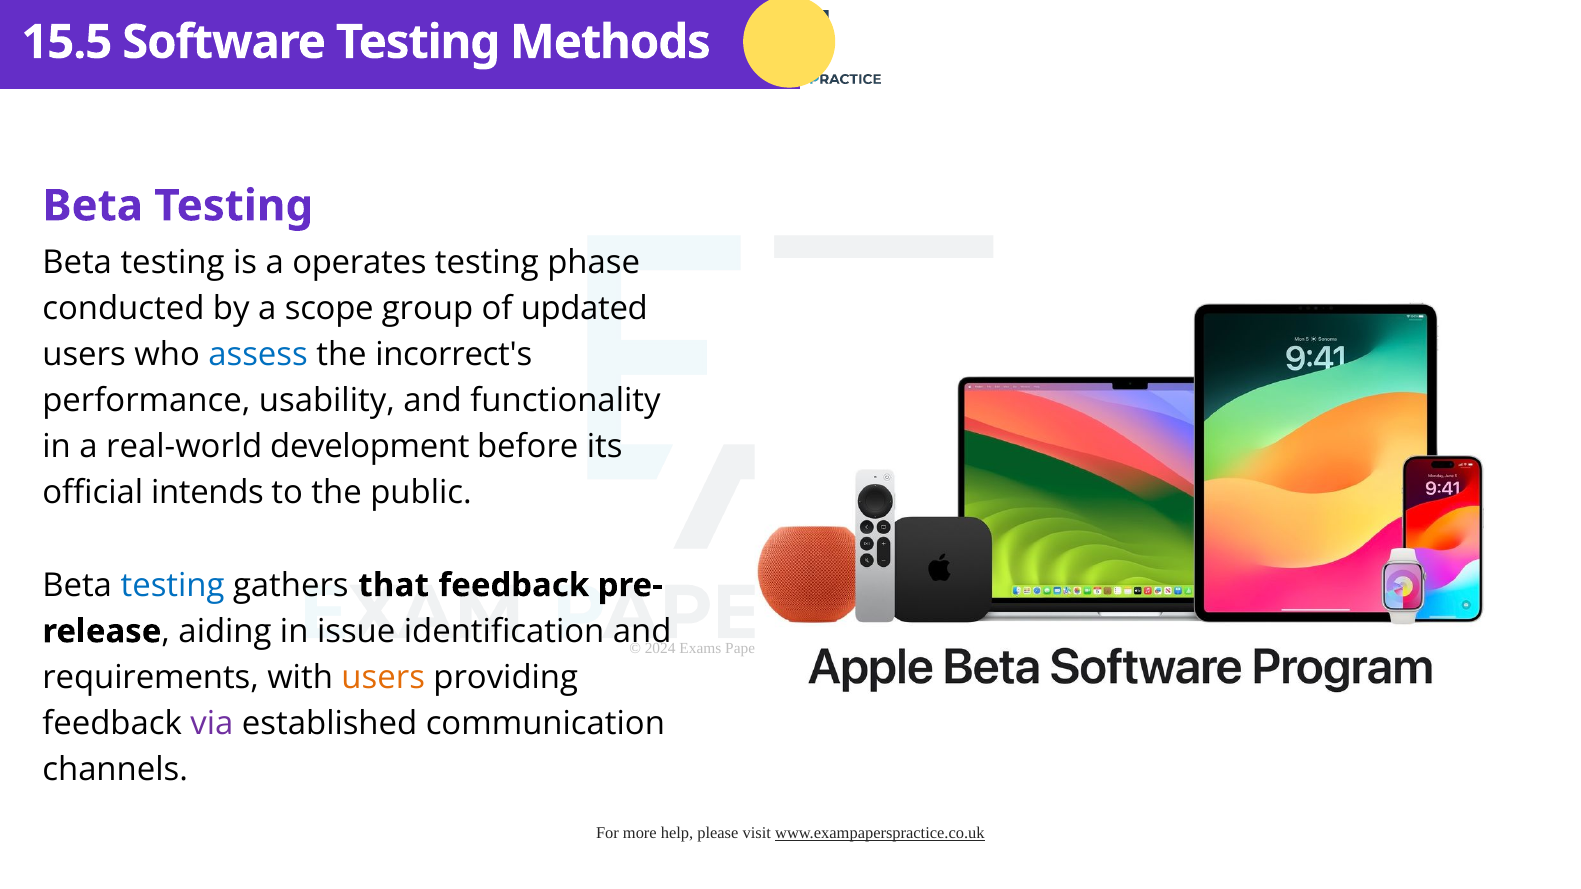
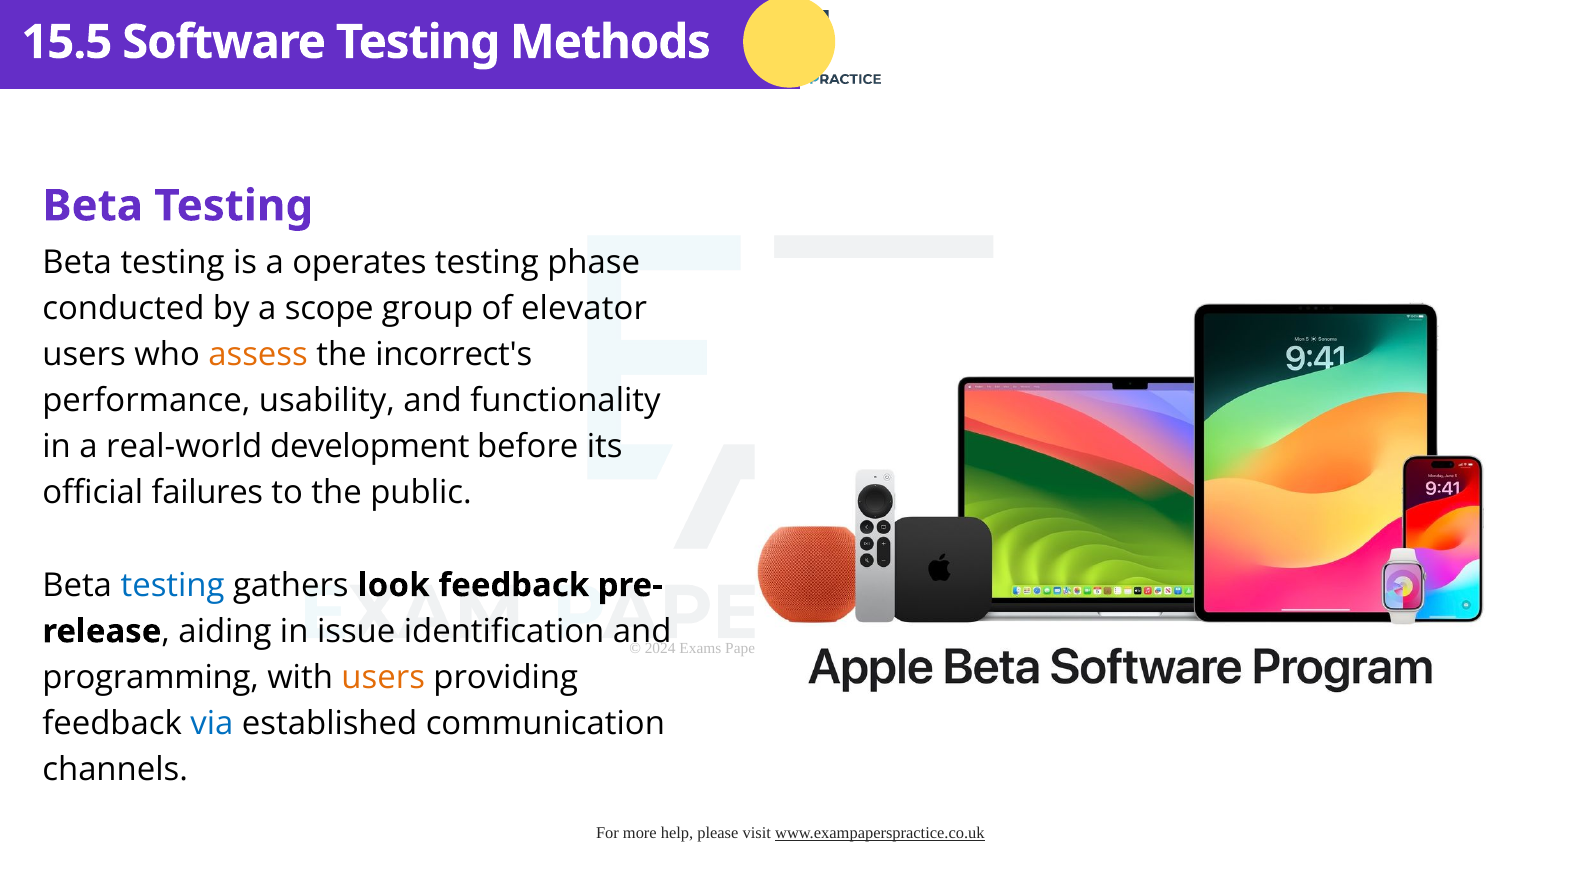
updated: updated -> elevator (584, 309)
assess colour: blue -> orange (258, 355)
intends: intends -> failures (207, 493)
that: that -> look (394, 586)
requirements: requirements -> programming (151, 678)
via colour: purple -> blue (212, 724)
